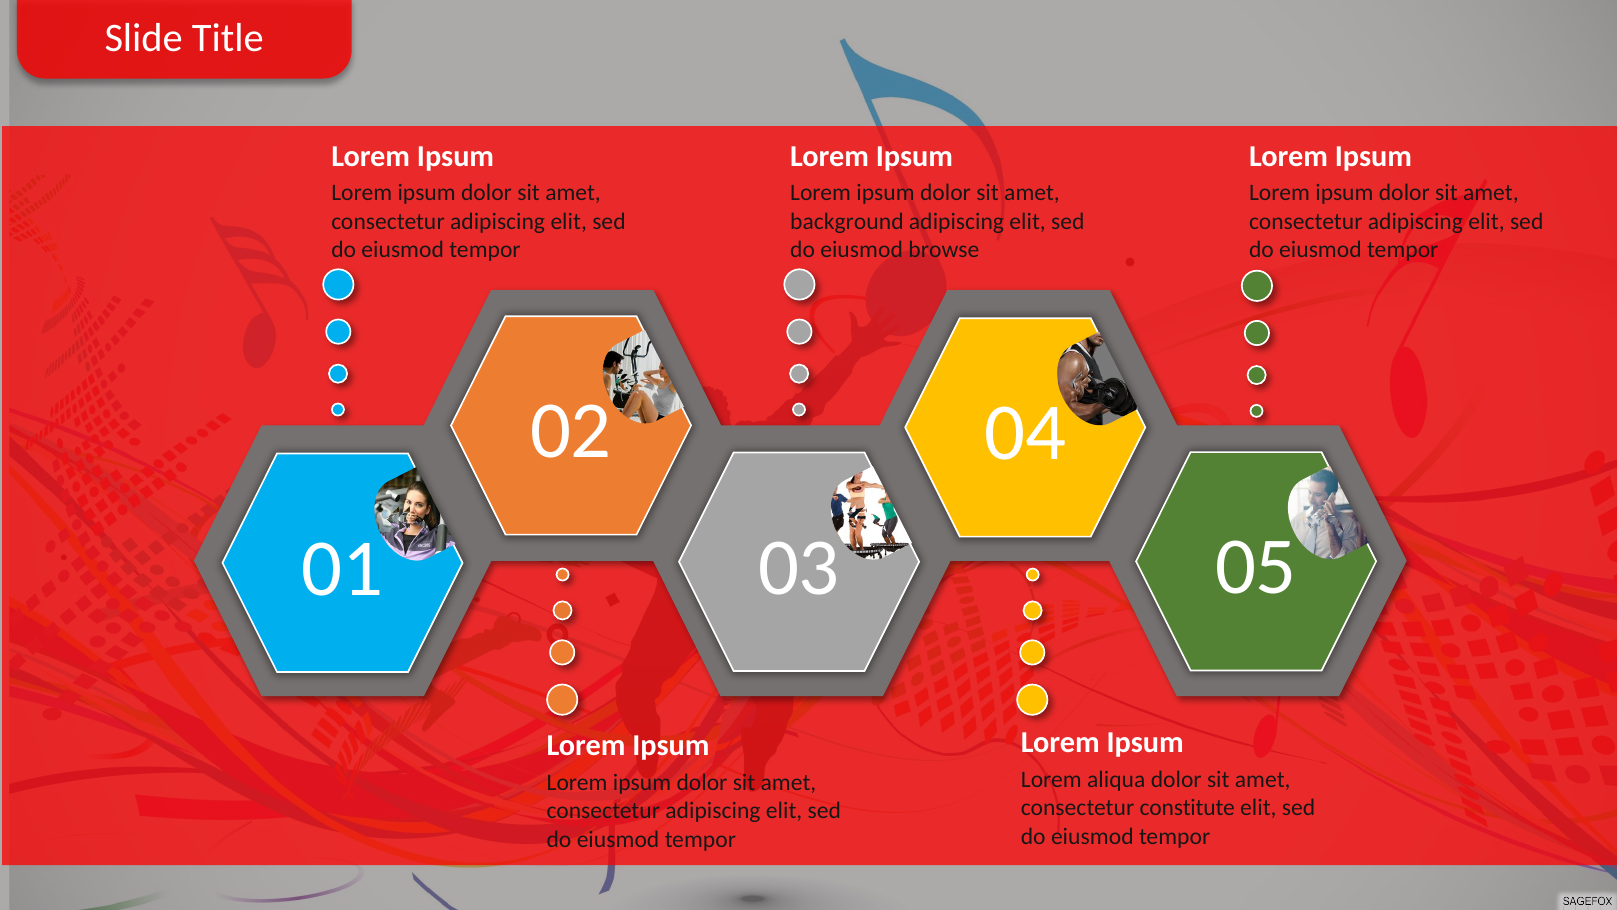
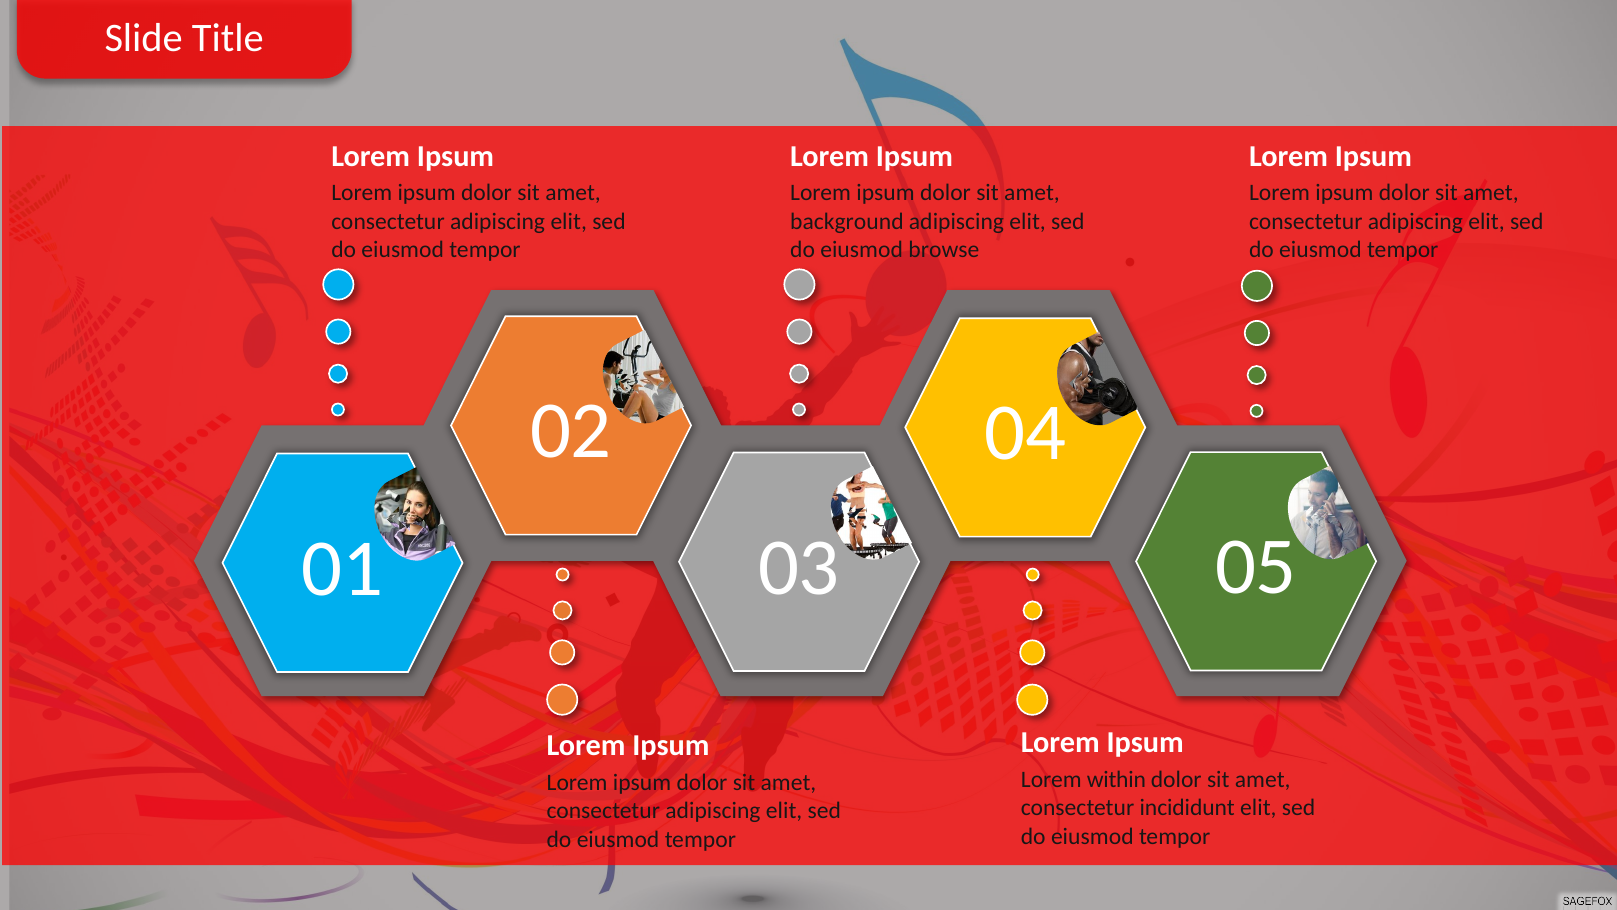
aliqua: aliqua -> within (1116, 779)
constitute: constitute -> incididunt (1187, 808)
